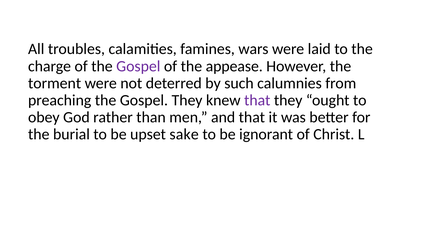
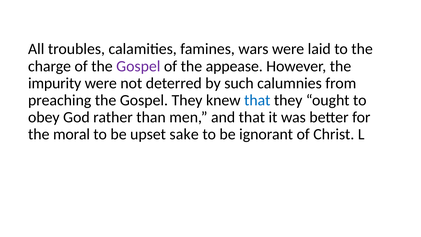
torment: torment -> impurity (55, 83)
that colour: purple -> blue (257, 100)
burial: burial -> moral (72, 134)
